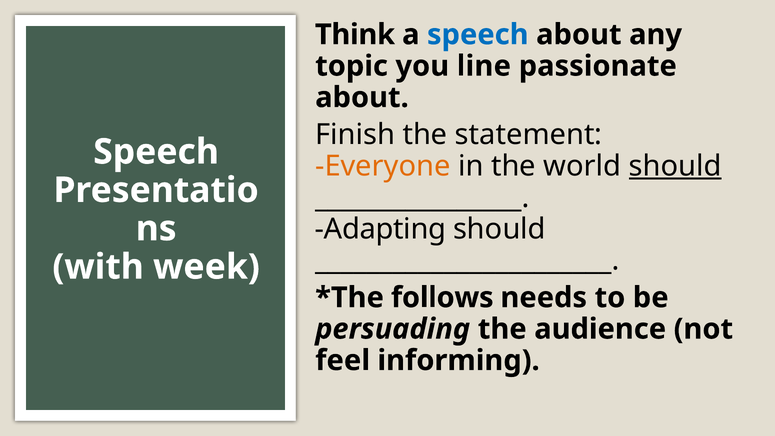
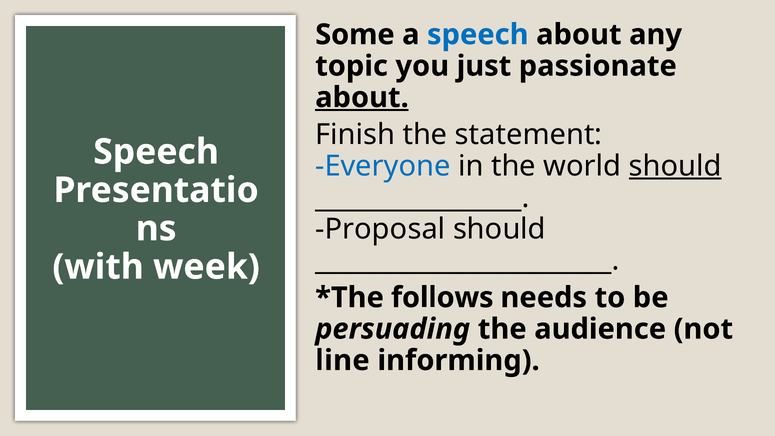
Think: Think -> Some (355, 35)
line: line -> just (484, 66)
about underline: none -> present (362, 97)
Everyone colour: orange -> blue (383, 166)
Adapting: Adapting -> Proposal (380, 229)
feel: feel -> line (342, 360)
